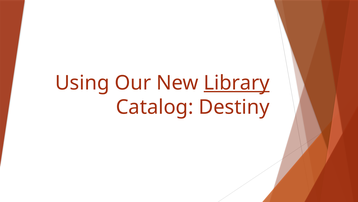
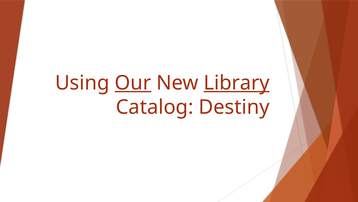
Our underline: none -> present (133, 83)
